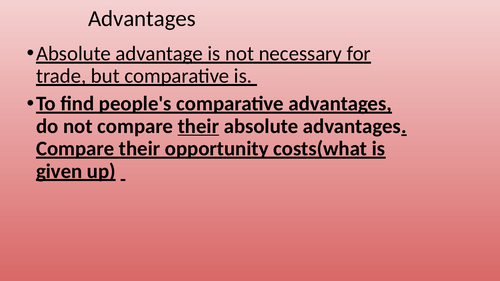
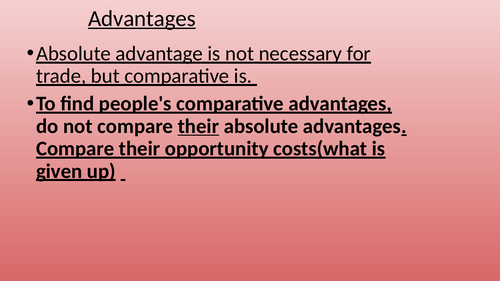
Advantages underline: none -> present (142, 19)
